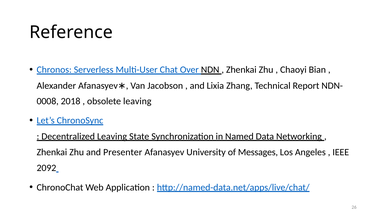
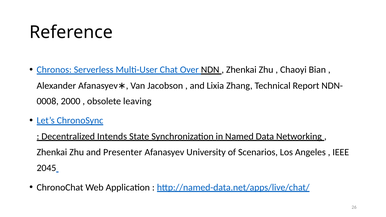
2018: 2018 -> 2000 (71, 101)
Decentralized Leaving: Leaving -> Intends (112, 136)
Messages: Messages -> Scenarios (258, 152)
2092: 2092 -> 2045 (46, 168)
